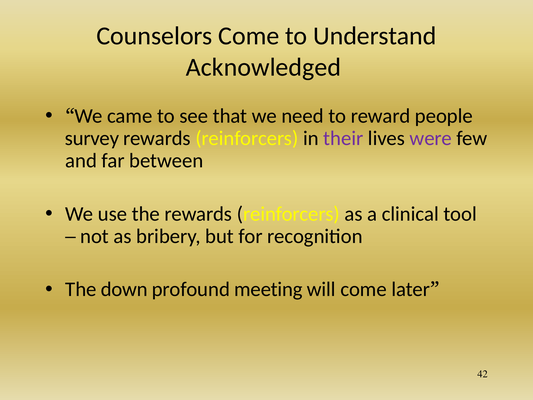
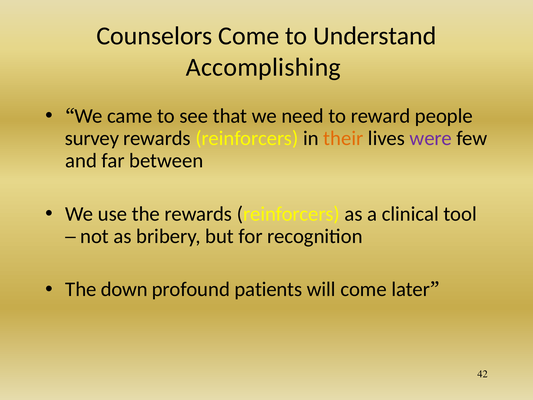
Acknowledged: Acknowledged -> Accomplishing (263, 67)
their colour: purple -> orange (343, 138)
meeting: meeting -> patients (268, 289)
